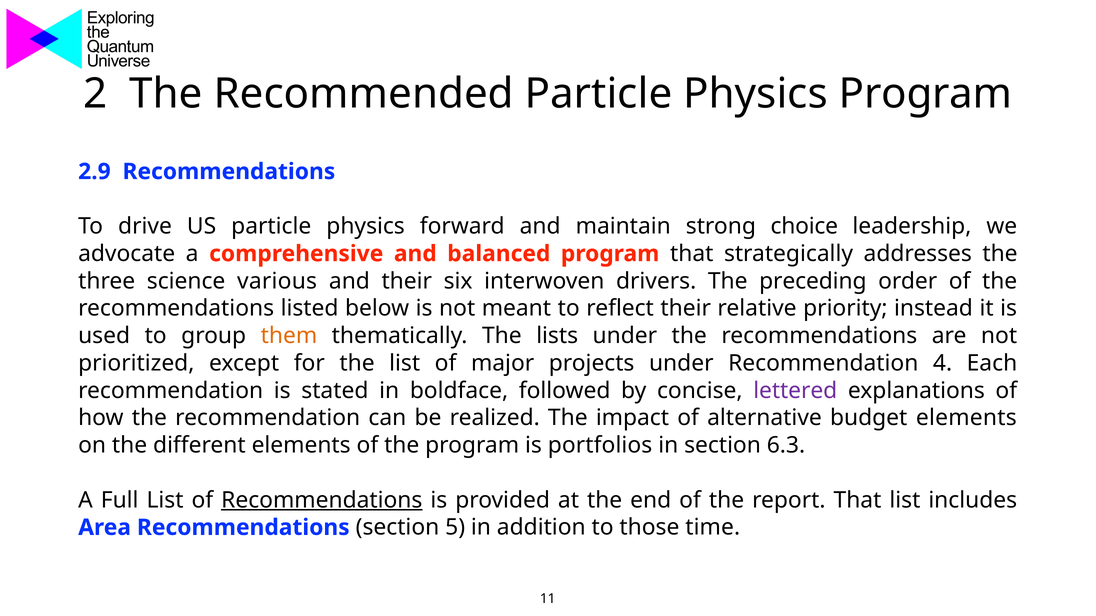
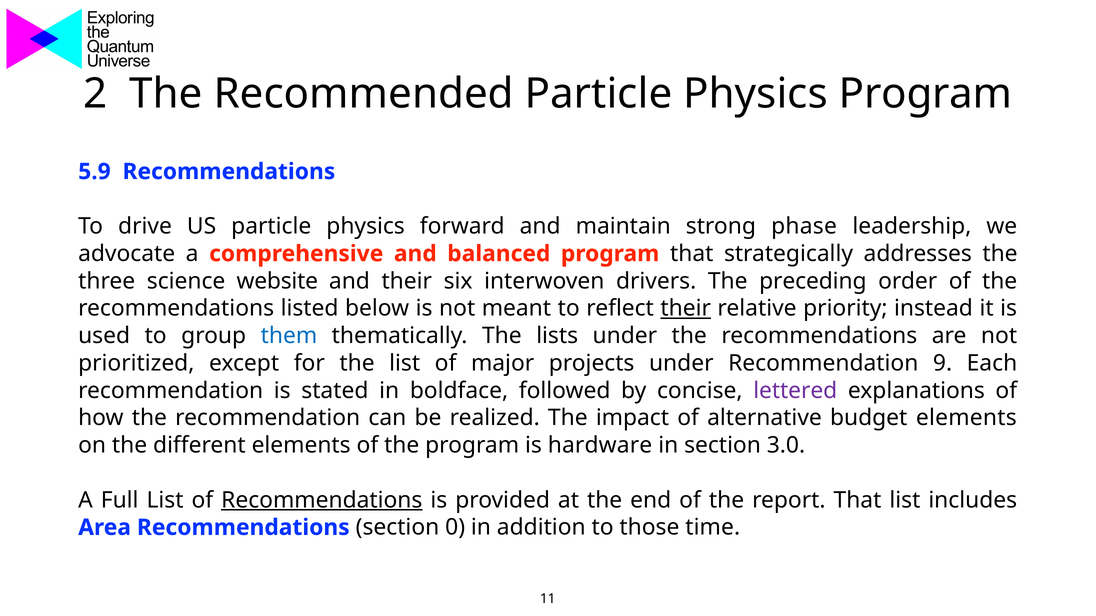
2.9: 2.9 -> 5.9 (94, 172)
choice: choice -> phase (804, 227)
various: various -> website (277, 281)
their underline: none -> present (686, 309)
them colour: orange -> blue (289, 336)
4: 4 -> 9 (943, 363)
portfolios: portfolios -> hardware (600, 446)
6.3: 6.3 -> 3.0 (786, 446)
5: 5 -> 0 (455, 528)
